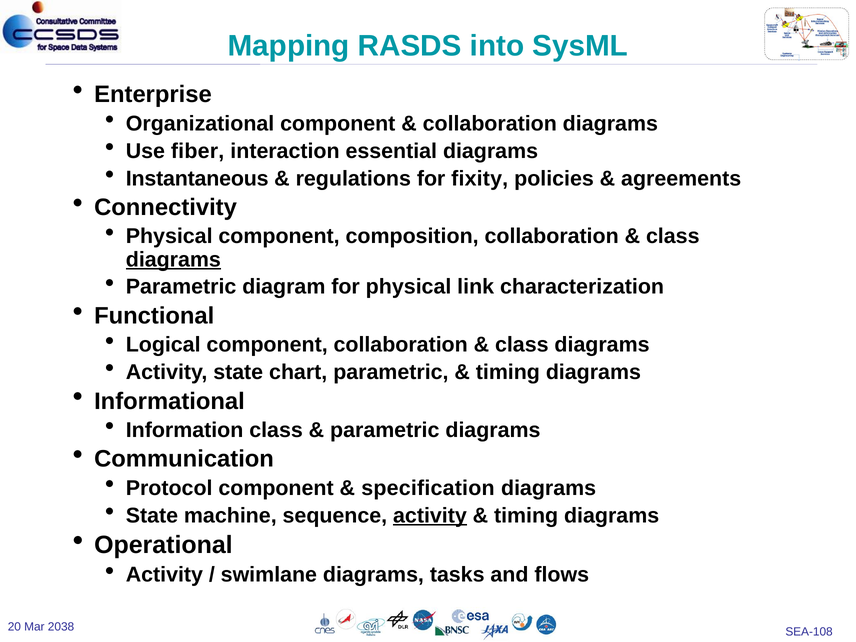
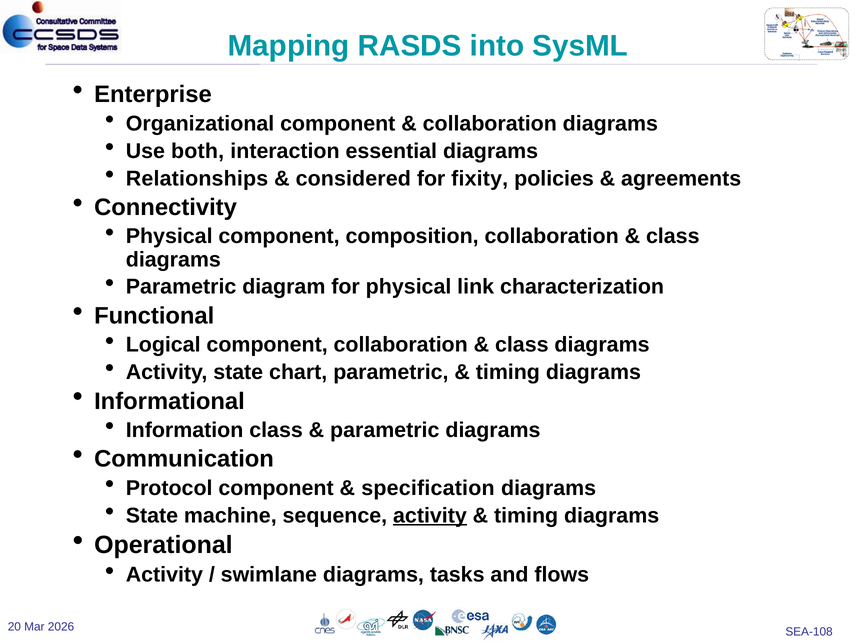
fiber: fiber -> both (198, 151)
Instantaneous: Instantaneous -> Relationships (197, 178)
regulations: regulations -> considered (353, 178)
diagrams underline: present -> none (173, 259)
2038: 2038 -> 2026 (61, 627)
